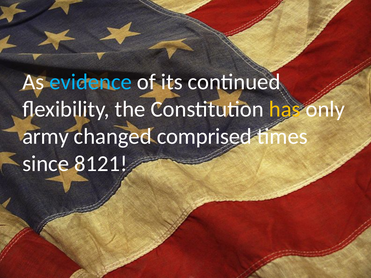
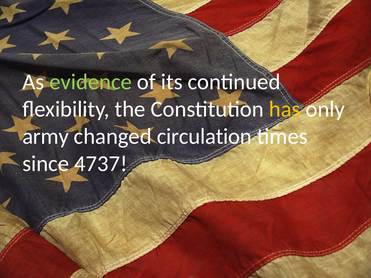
evidence colour: light blue -> light green (91, 82)
comprised: comprised -> circulation (204, 136)
8121: 8121 -> 4737 (101, 164)
